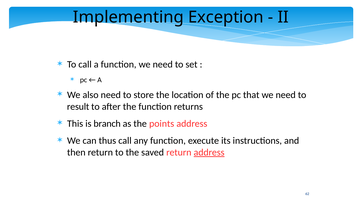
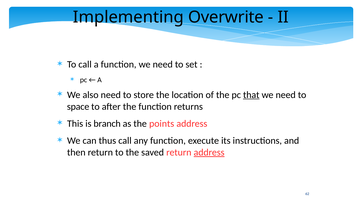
Exception: Exception -> Overwrite (226, 17)
that underline: none -> present (251, 95)
result: result -> space (78, 107)
